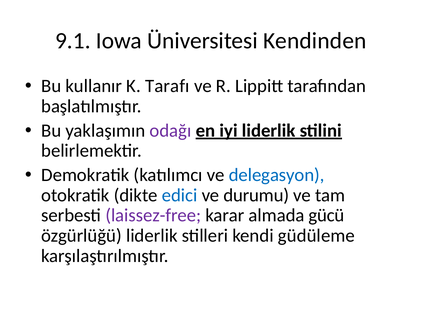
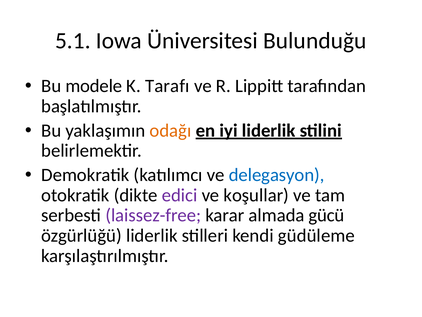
9.1: 9.1 -> 5.1 (73, 41)
Kendinden: Kendinden -> Bulunduğu (315, 41)
kullanır: kullanır -> modele (94, 86)
odağı colour: purple -> orange (170, 130)
edici colour: blue -> purple (180, 195)
durumu: durumu -> koşullar (256, 195)
